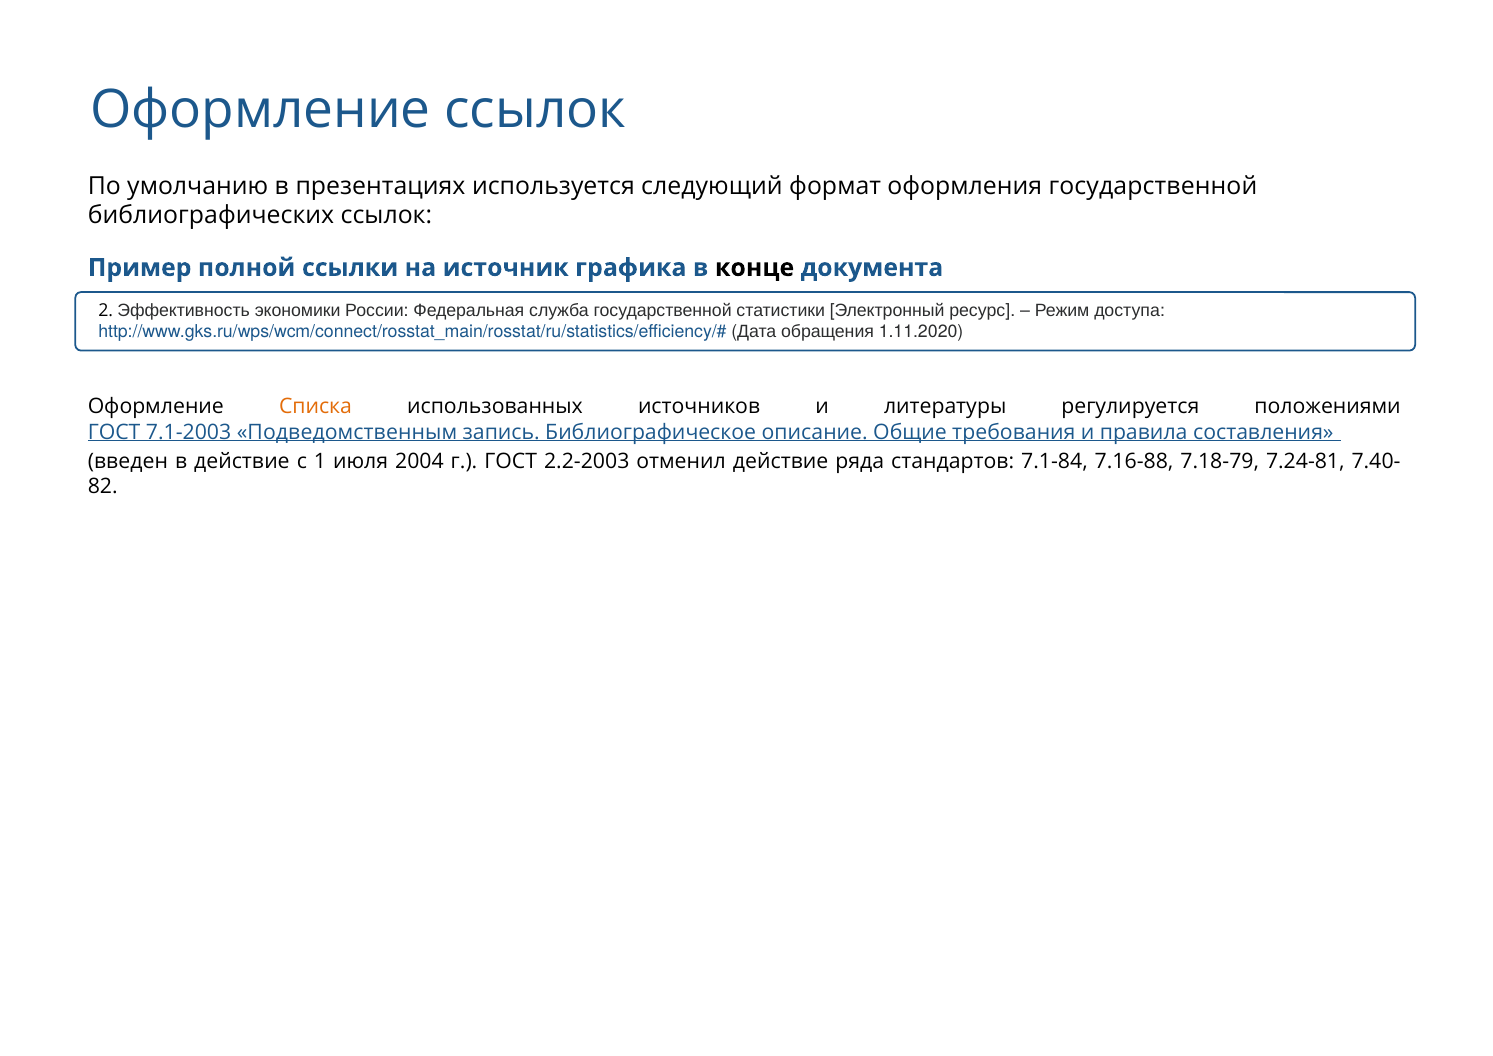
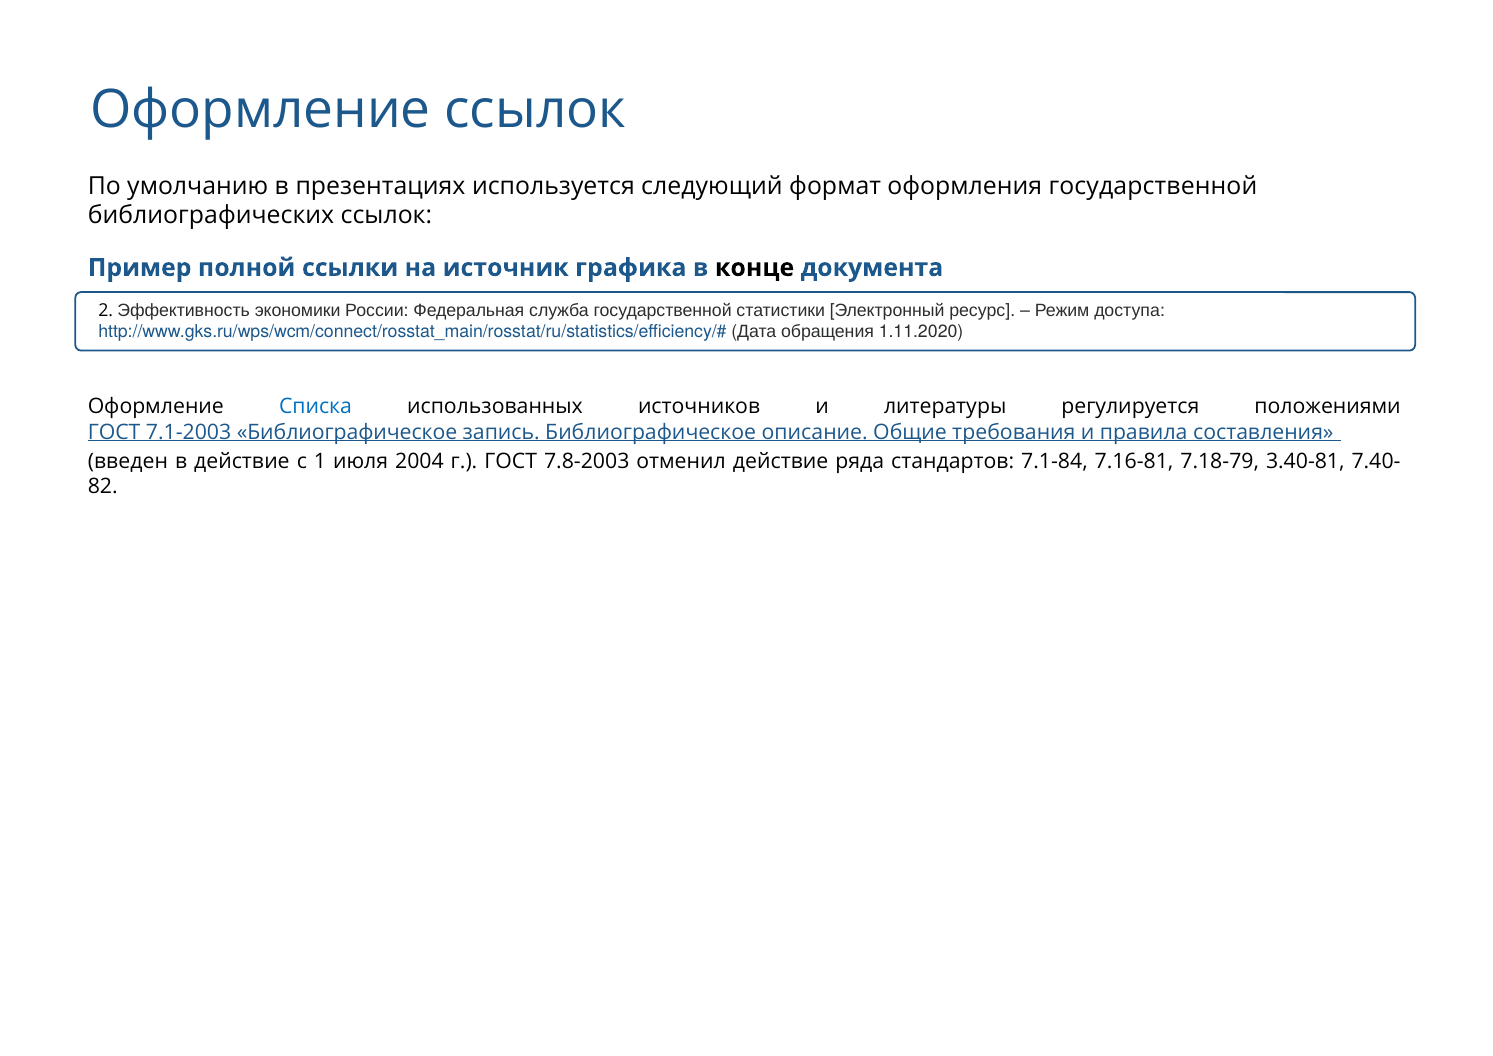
Списка colour: orange -> blue (316, 406)
7.1-2003 Подведомственным: Подведомственным -> Библиографическое (347, 432)
2.2-2003: 2.2-2003 -> 7.8-2003 (587, 461)
7.16-88: 7.16-88 -> 7.16-81 (1134, 461)
7.24-81: 7.24-81 -> 3.40-81 (1305, 461)
